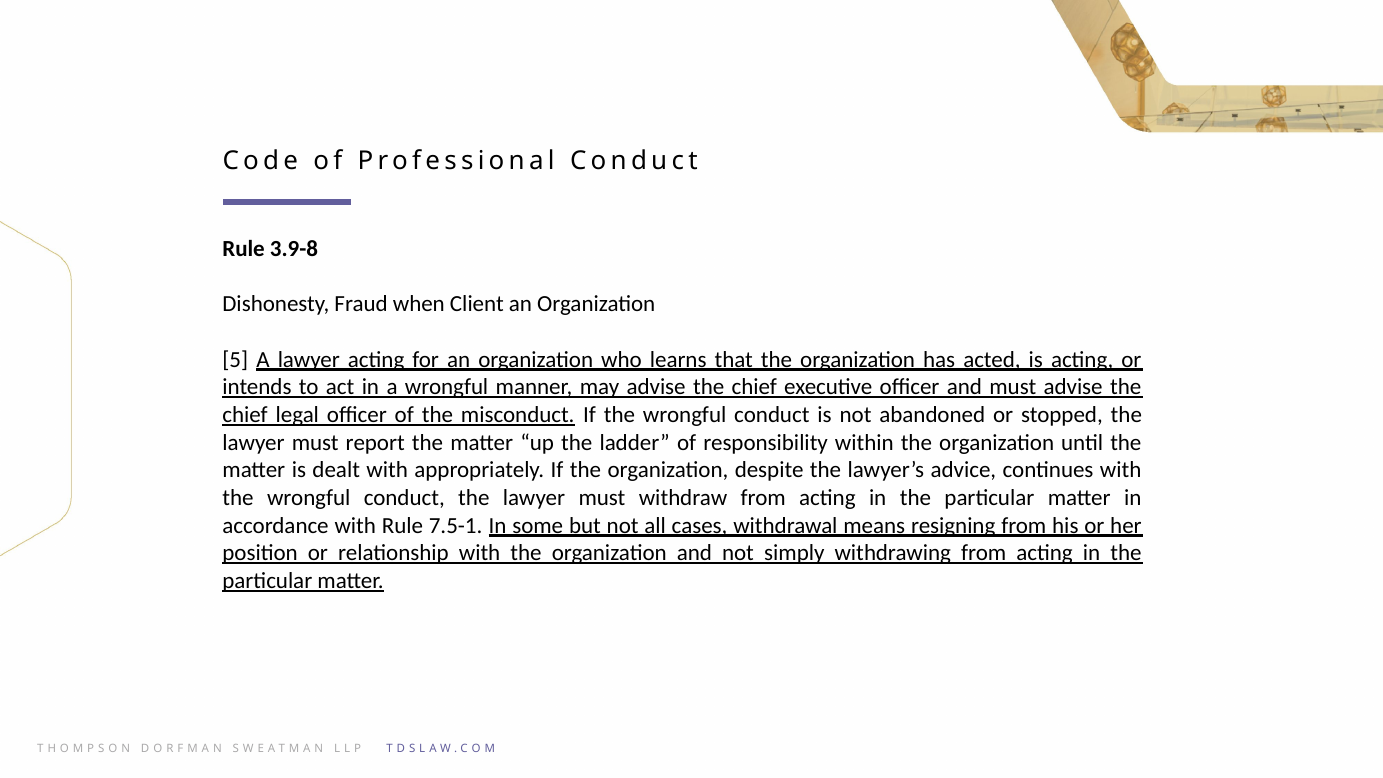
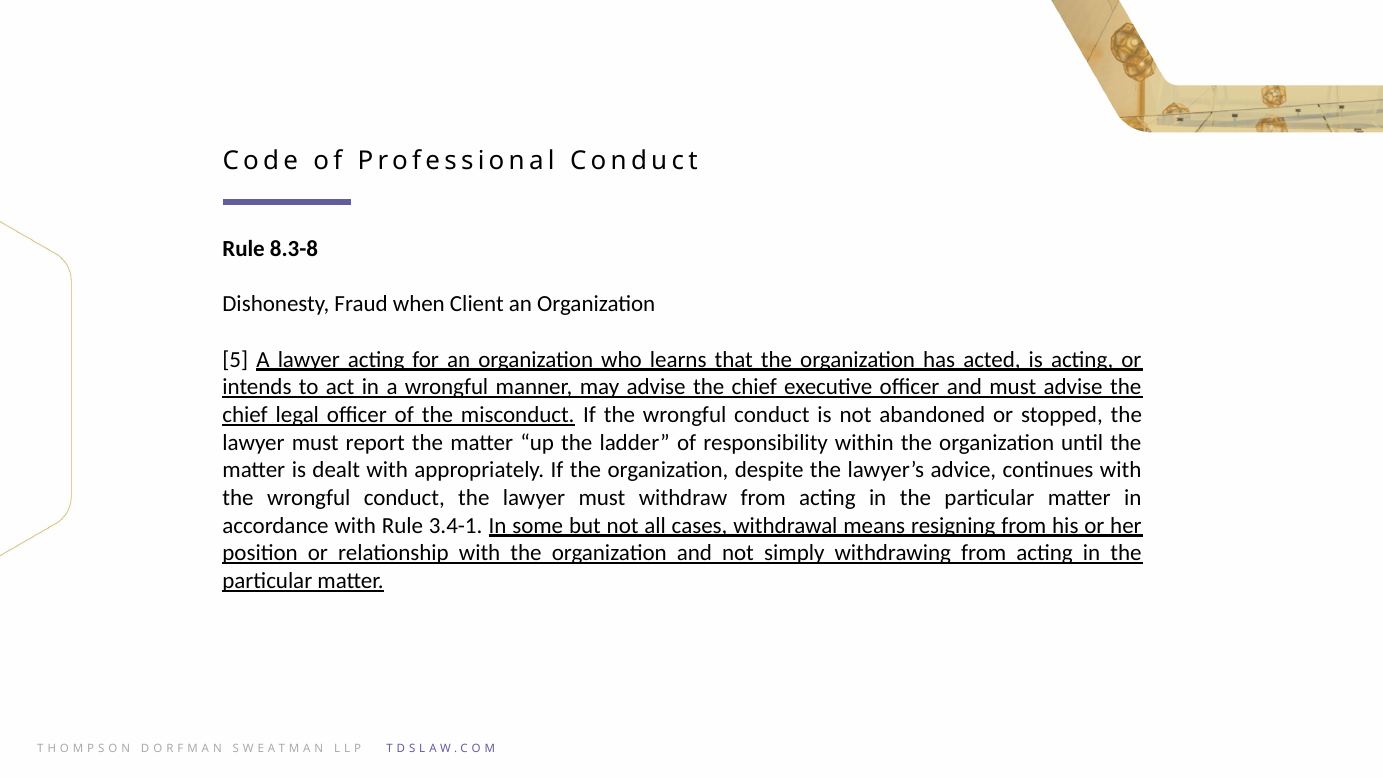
3.9-8: 3.9-8 -> 8.3-8 (294, 249)
7.5-1: 7.5-1 -> 3.4-1 (456, 525)
